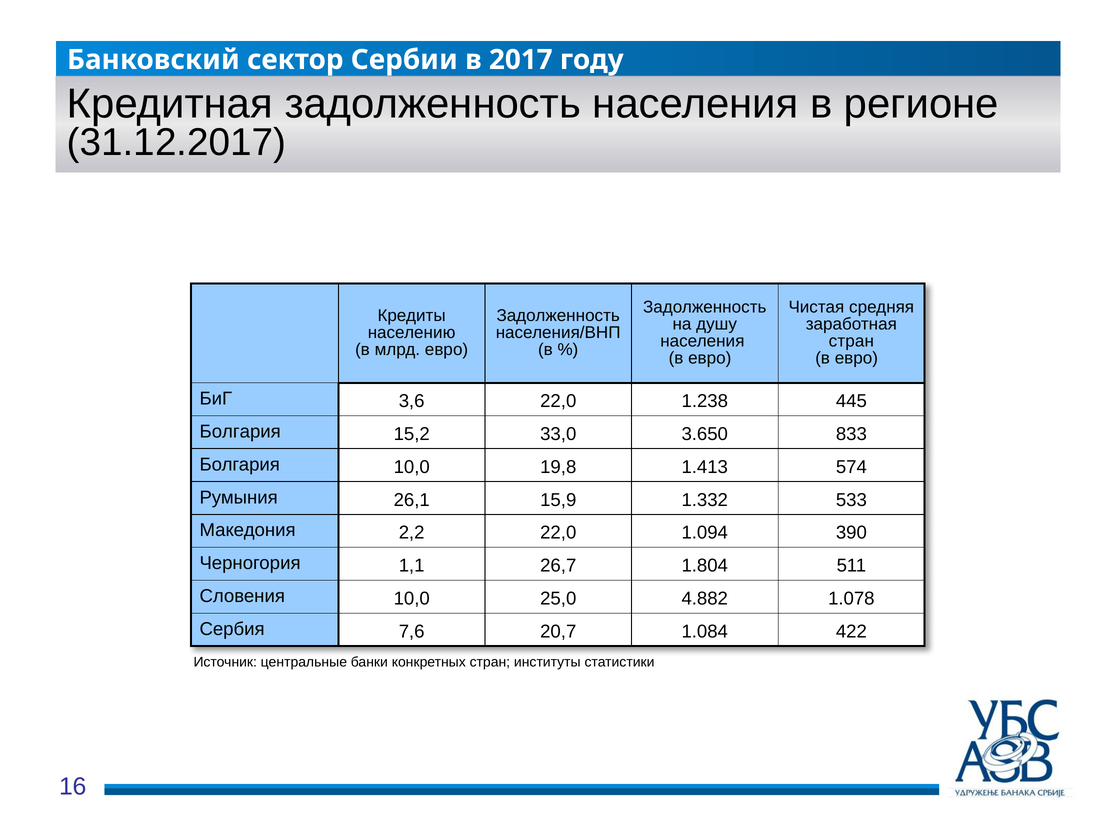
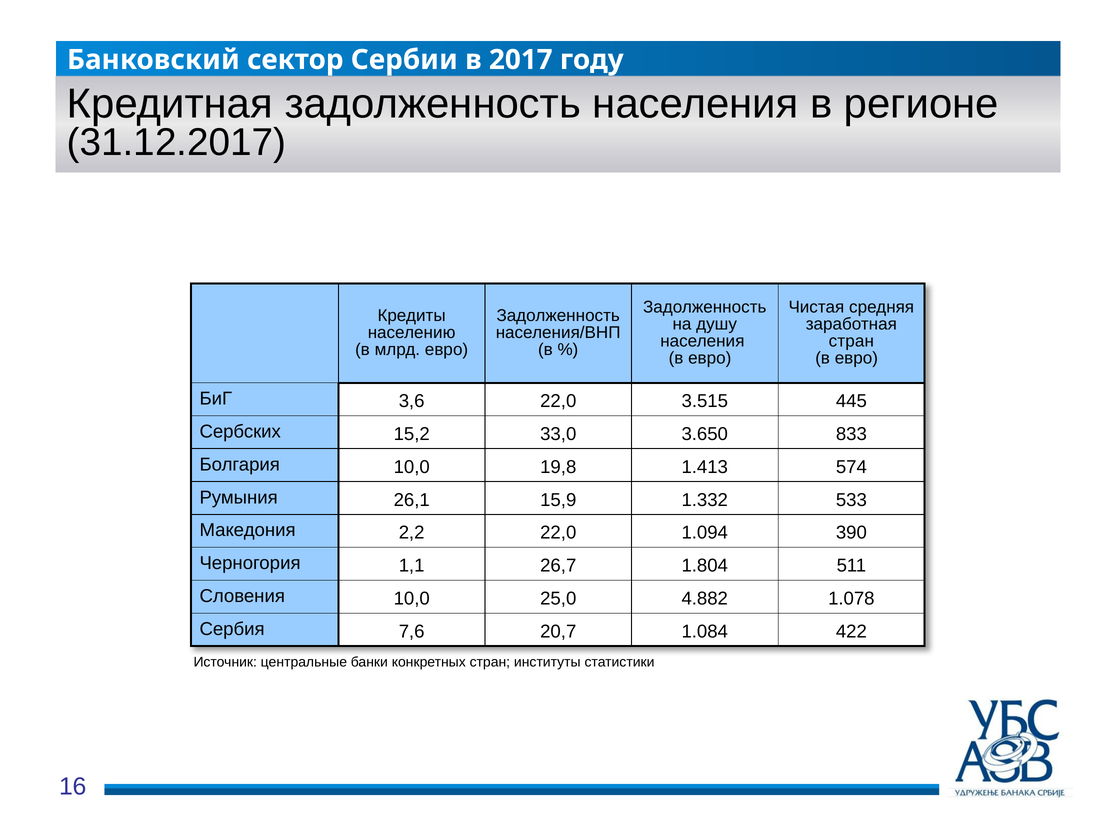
1.238: 1.238 -> 3.515 (705, 401)
Болгария: Болгария -> Сербских (240, 432)
